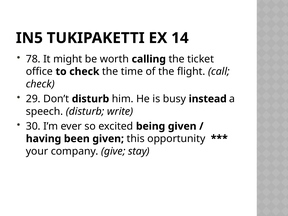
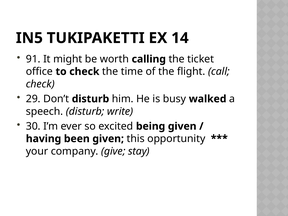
78: 78 -> 91 (33, 59)
instead: instead -> walked (208, 99)
